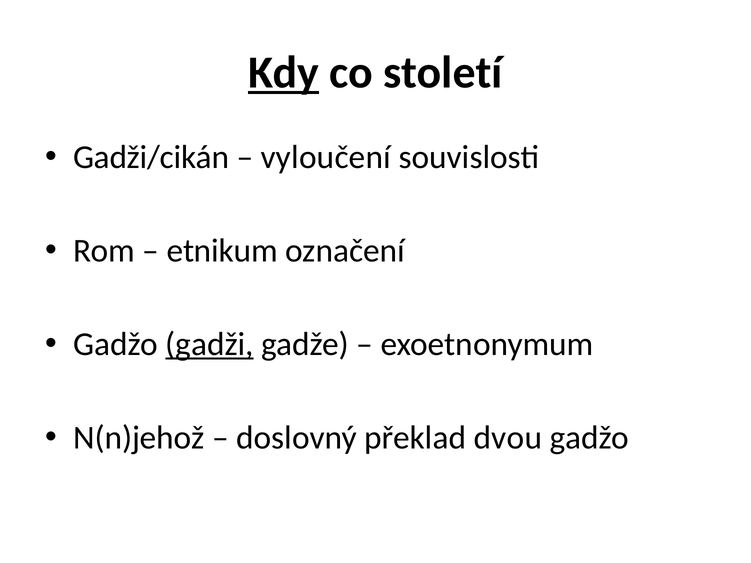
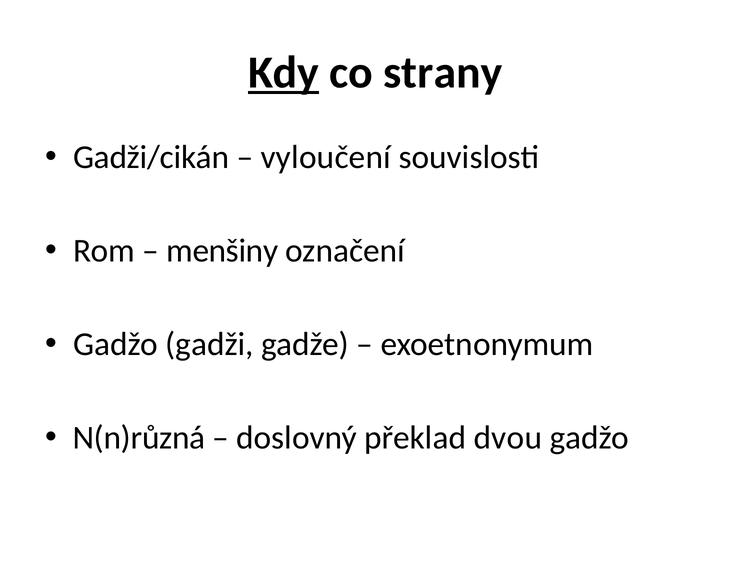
století: století -> strany (443, 73)
etnikum: etnikum -> menšiny (222, 251)
gadži underline: present -> none (210, 345)
N(n)jehož: N(n)jehož -> N(n)různá (139, 438)
